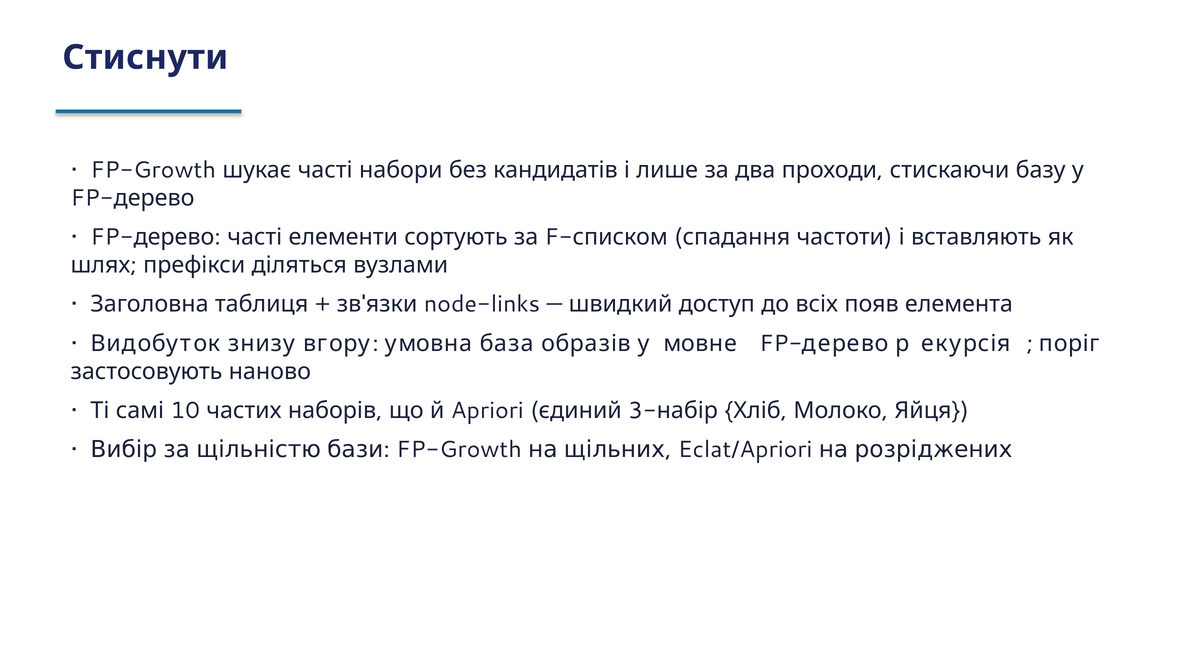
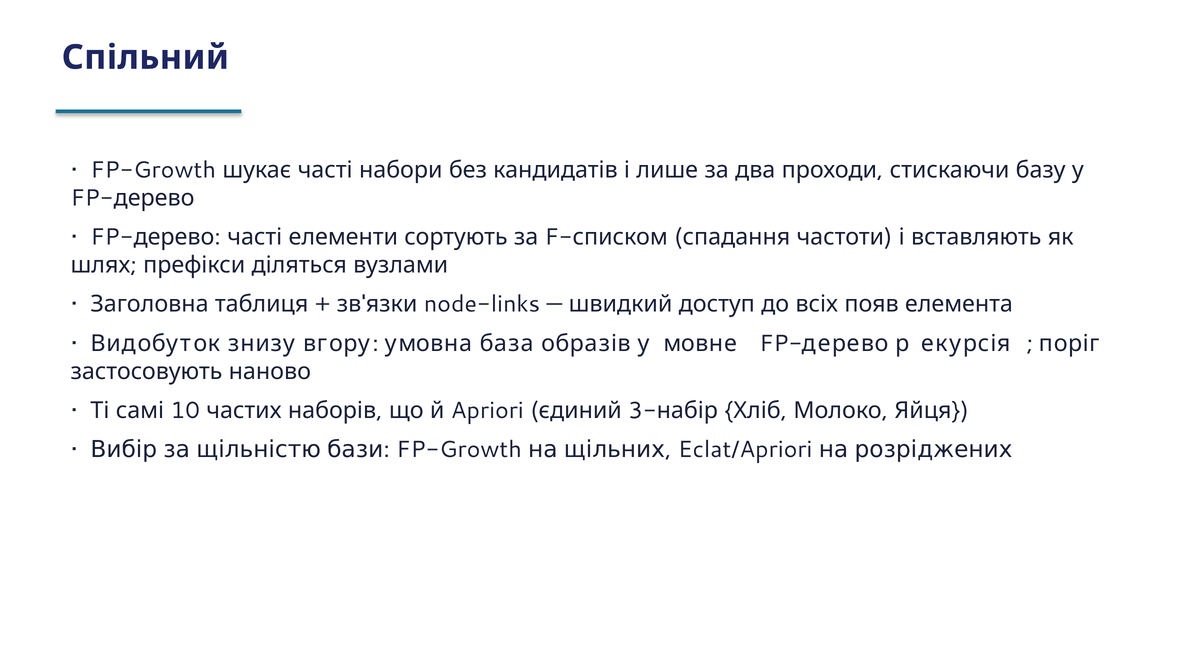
Стиснути: Стиснути -> Спільний (145, 57)
